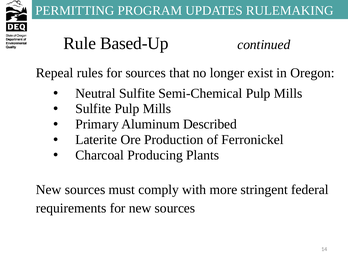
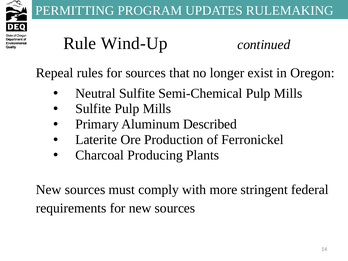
Based-Up: Based-Up -> Wind-Up (134, 43)
